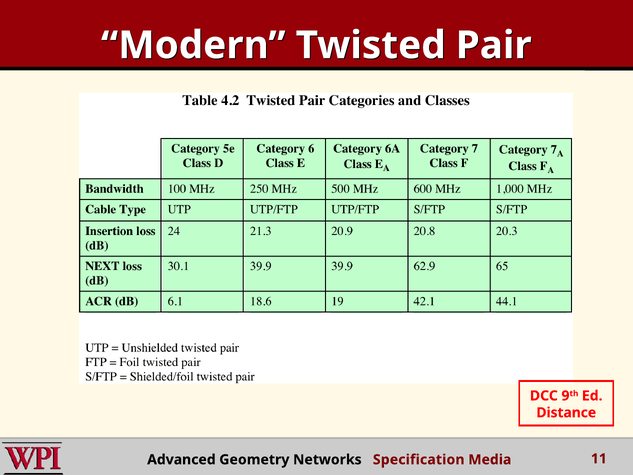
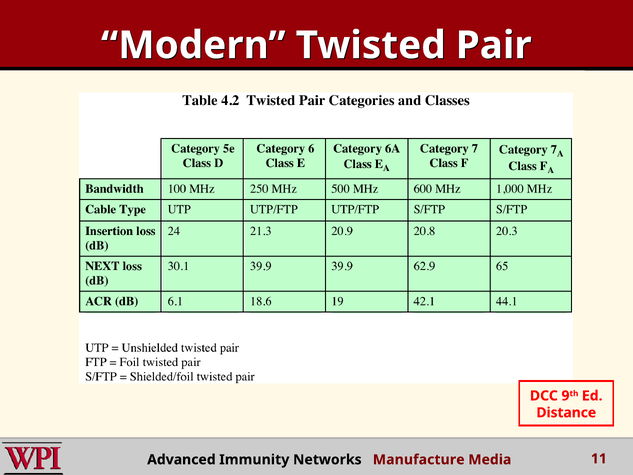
Geometry: Geometry -> Immunity (254, 459)
Specification: Specification -> Manufacture (419, 459)
